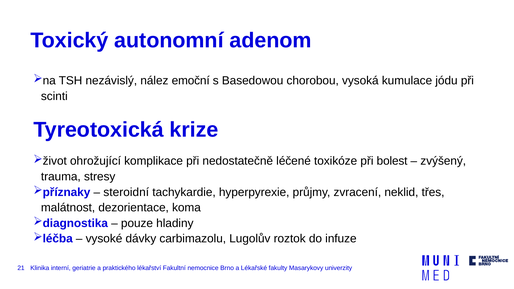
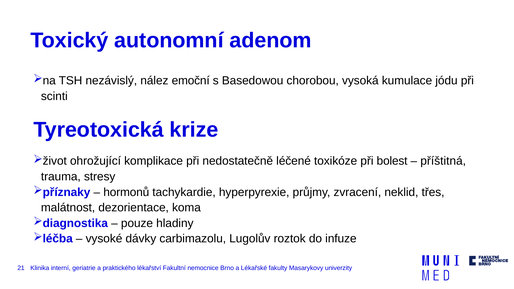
zvýšený: zvýšený -> příštitná (443, 161)
steroidní: steroidní -> hormonů (126, 192)
